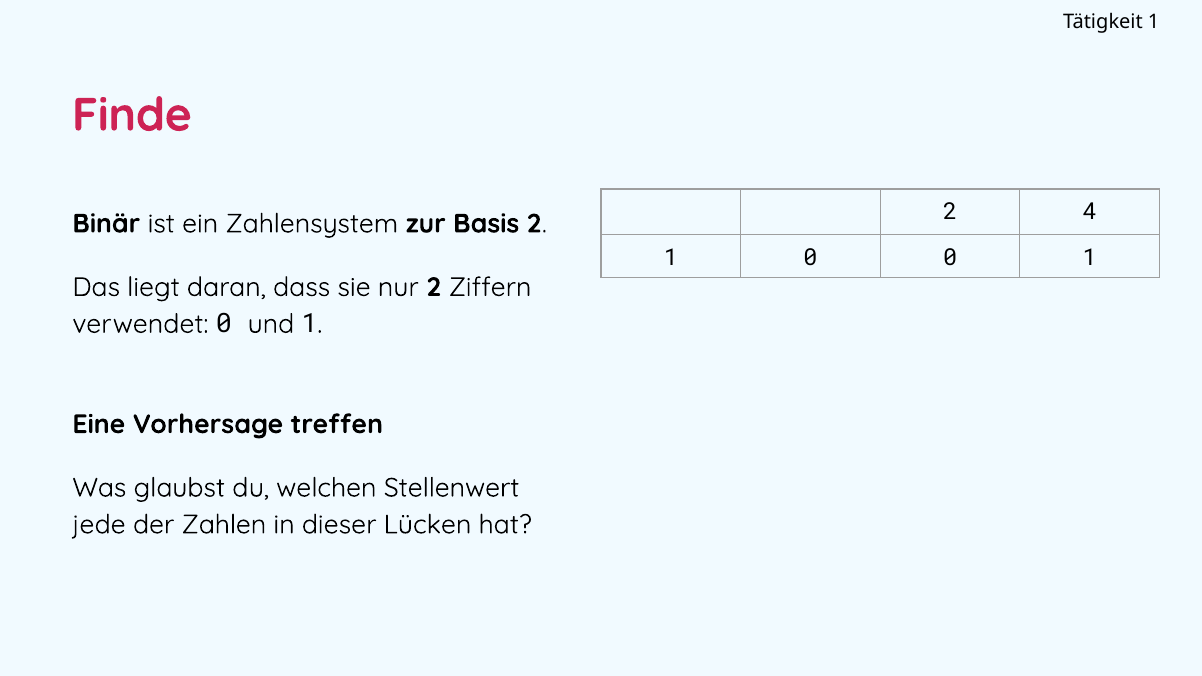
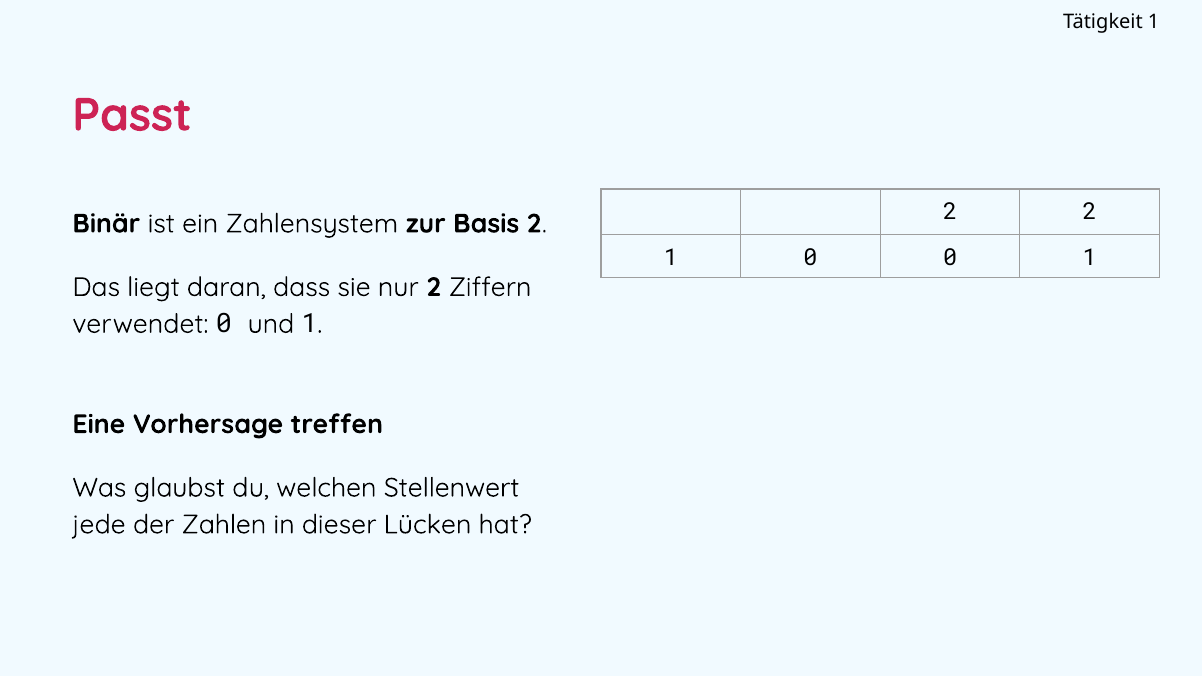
Finde: Finde -> Passt (132, 115)
2 4: 4 -> 2 (1090, 212)
